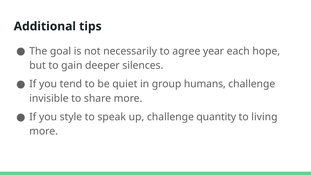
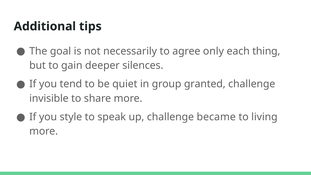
year: year -> only (213, 51)
hope: hope -> thing (266, 51)
humans: humans -> granted (205, 84)
quantity: quantity -> became (216, 117)
